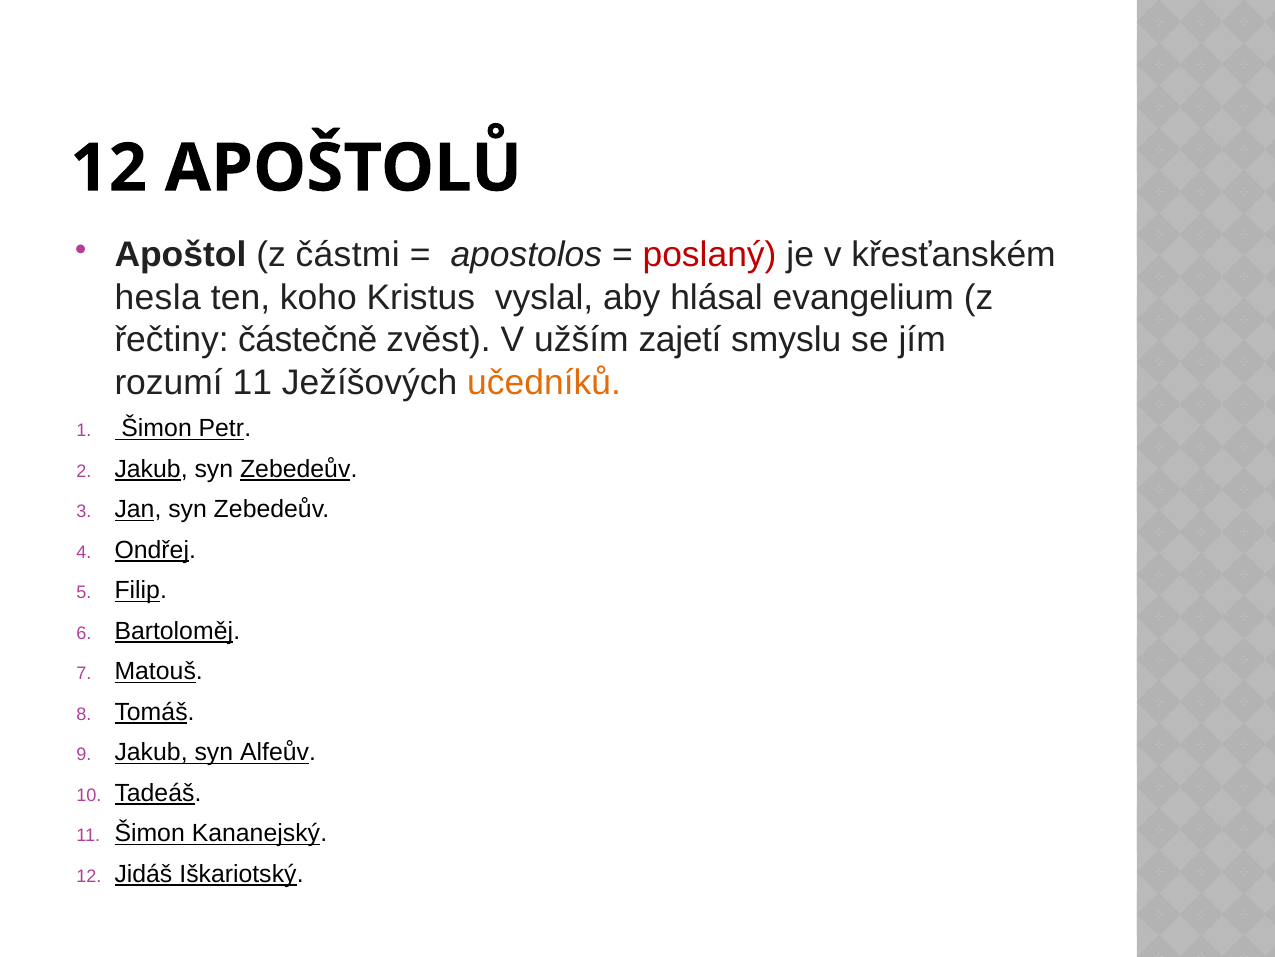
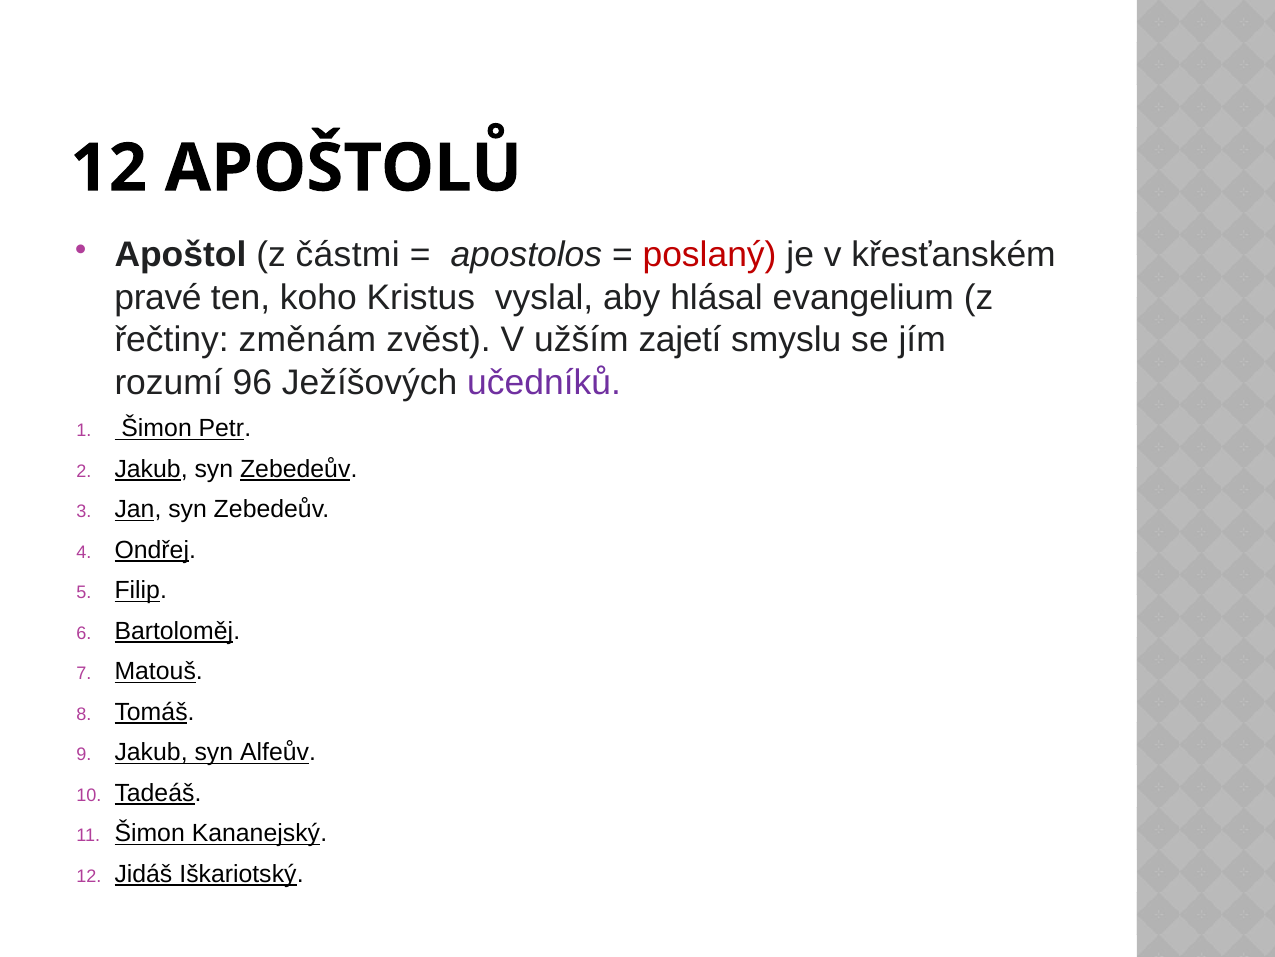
hesla: hesla -> pravé (158, 297)
částečně: částečně -> změnám (307, 340)
rozumí 11: 11 -> 96 (252, 382)
učedníků colour: orange -> purple (544, 382)
